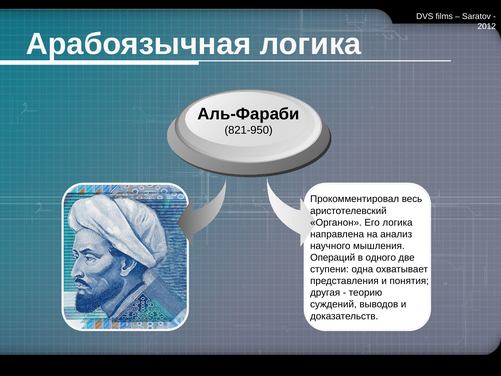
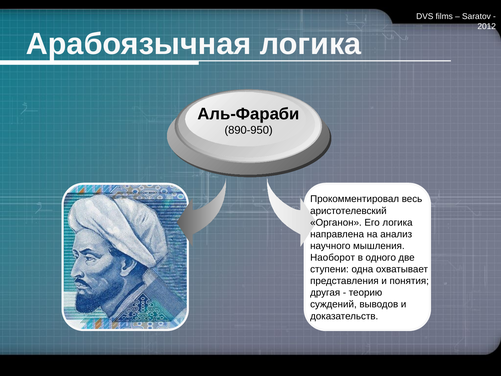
821-950: 821-950 -> 890-950 (249, 130)
Операций: Операций -> Наоборот (333, 257)
